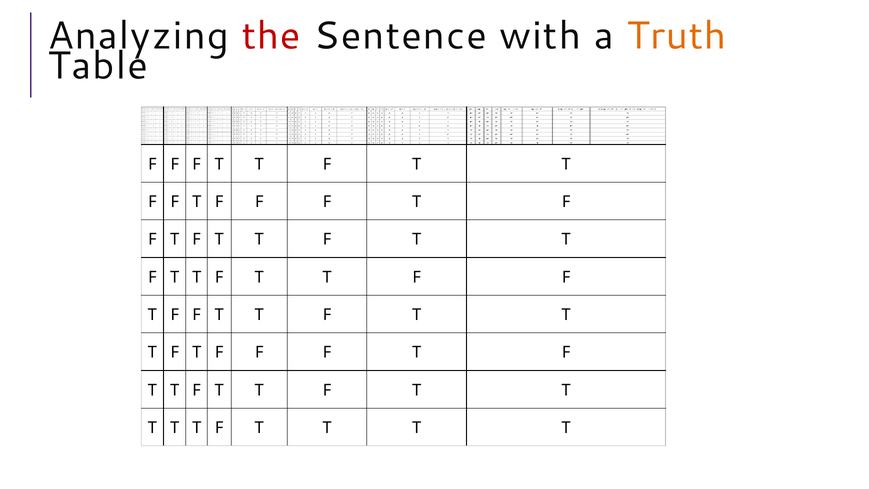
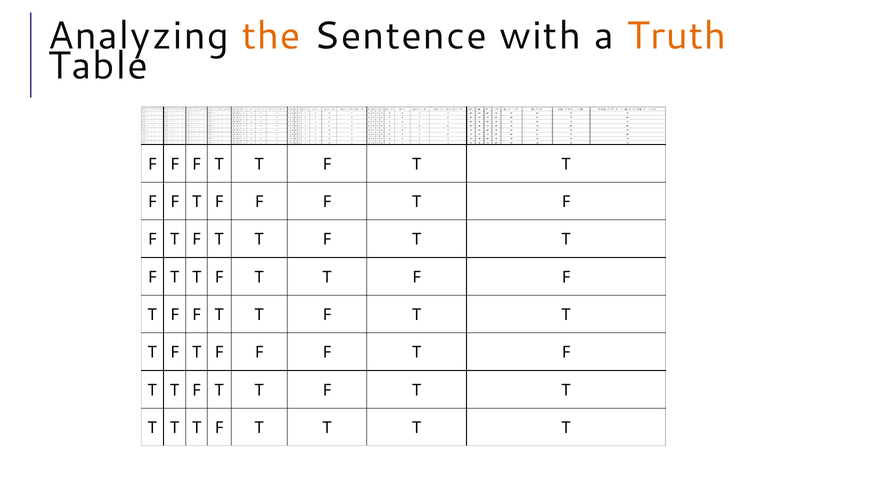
the colour: red -> orange (271, 36)
